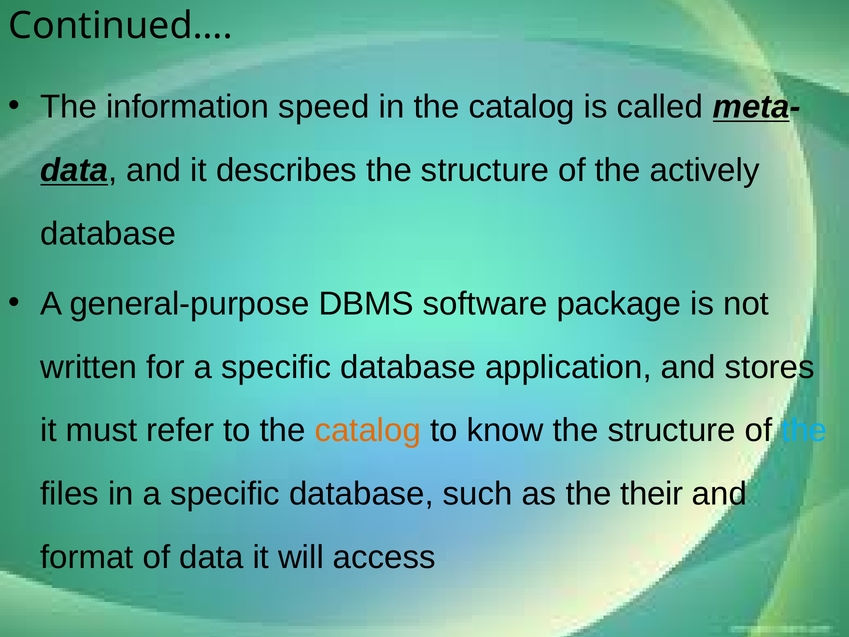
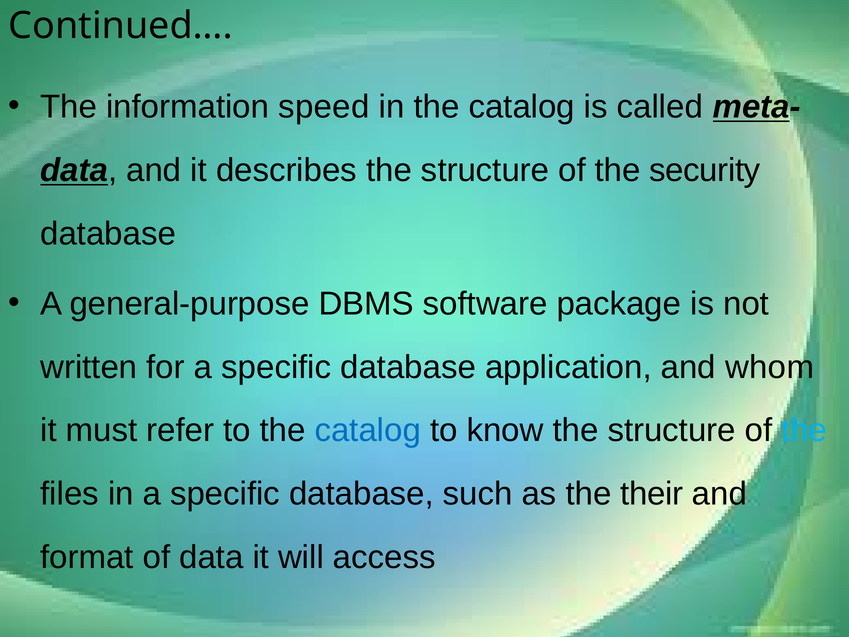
actively: actively -> security (705, 170)
stores: stores -> whom (770, 367)
catalog colour: orange -> blue (368, 430)
